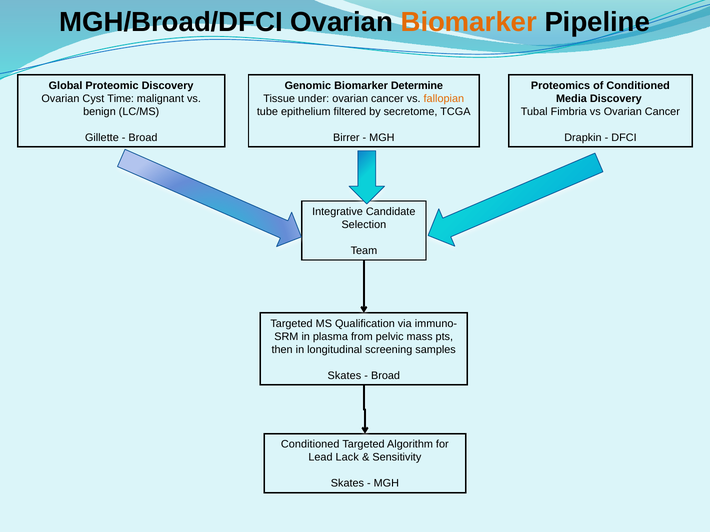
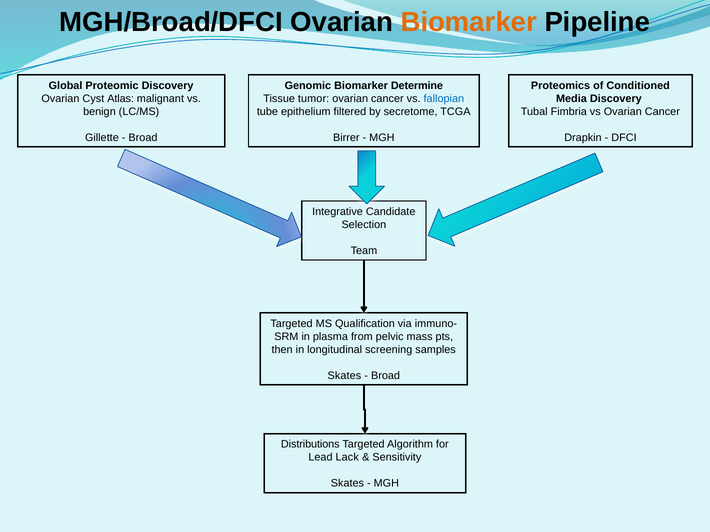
Time: Time -> Atlas (121, 99)
under: under -> tumor (314, 99)
fallopian colour: orange -> blue (444, 99)
Conditioned: Conditioned -> Distributions (310, 445)
